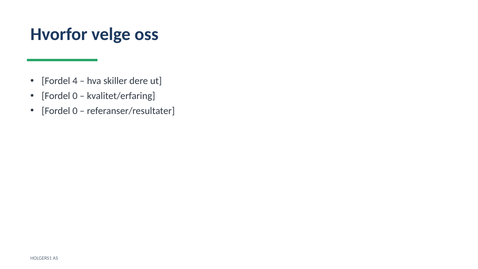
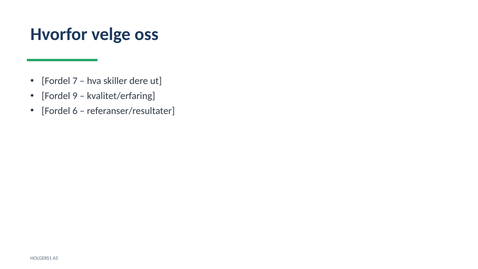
4: 4 -> 7 (75, 81)
0: 0 -> 9 (75, 96)
0: 0 -> 6 (75, 111)
